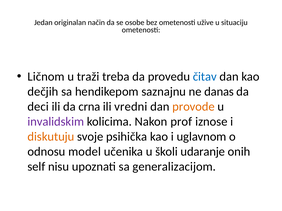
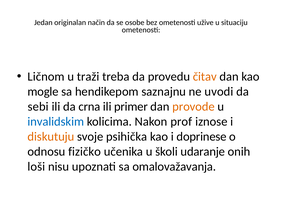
čitav colour: blue -> orange (205, 77)
dečjih: dečjih -> mogle (43, 92)
danas: danas -> uvodi (219, 92)
deci: deci -> sebi (38, 107)
vredni: vredni -> primer (131, 107)
invalidskim colour: purple -> blue (56, 122)
uglavnom: uglavnom -> doprinese (202, 137)
model: model -> fizičko (85, 152)
self: self -> loši (36, 167)
generalizacijom: generalizacijom -> omalovažavanja (174, 167)
